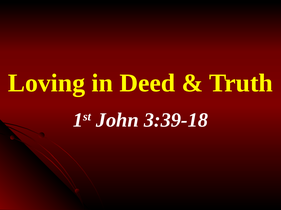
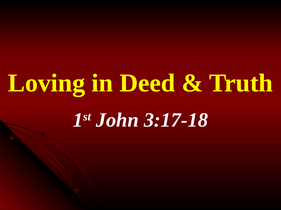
3:39-18: 3:39-18 -> 3:17-18 (176, 120)
